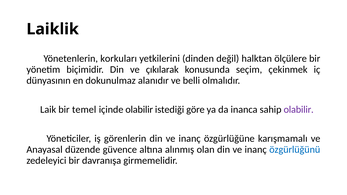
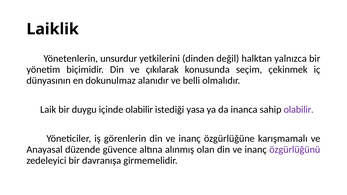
korkuları: korkuları -> unsurdur (119, 59)
ölçülere: ölçülere -> yalnızca (291, 59)
temel: temel -> duygu (84, 110)
göre: göre -> yasa (195, 110)
özgürlüğünü colour: blue -> purple (295, 150)
